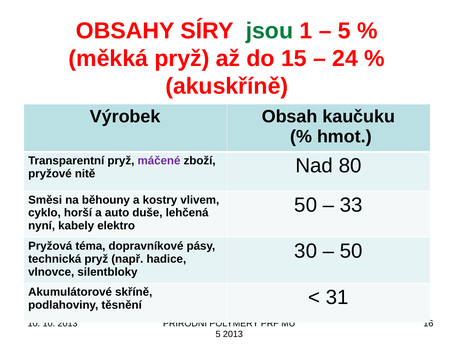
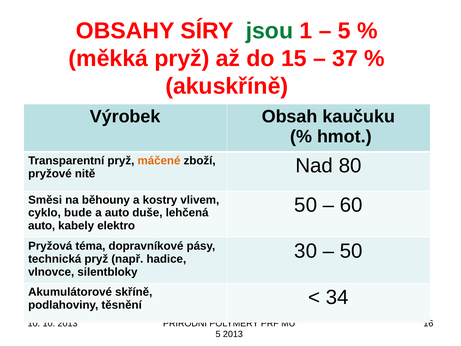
24: 24 -> 37 (345, 58)
máčené colour: purple -> orange (159, 161)
33: 33 -> 60 (351, 205)
horší: horší -> bude (78, 213)
nyní: nyní -> auto (42, 226)
31: 31 -> 34 (337, 297)
